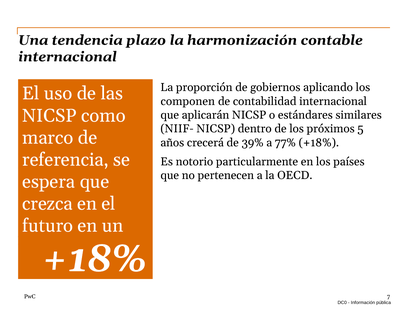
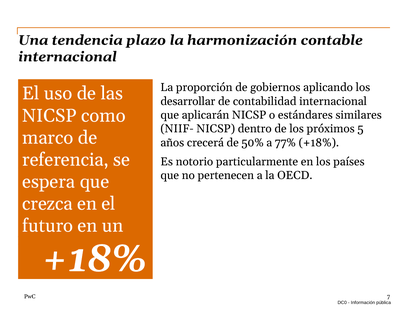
componen: componen -> desarrollar (188, 101)
39%: 39% -> 50% (253, 143)
